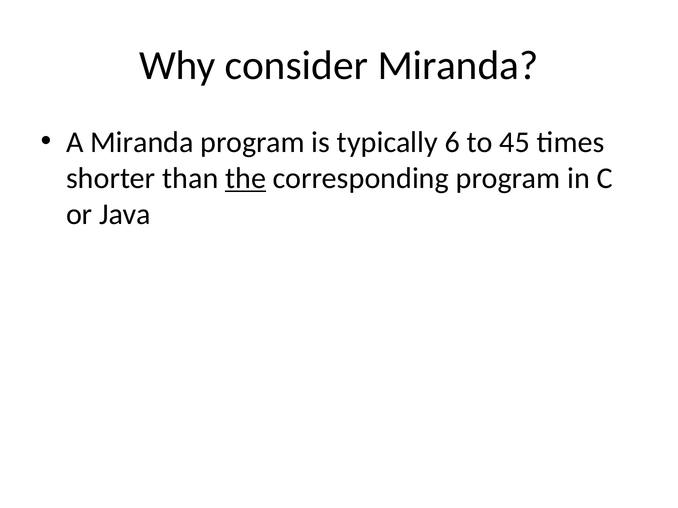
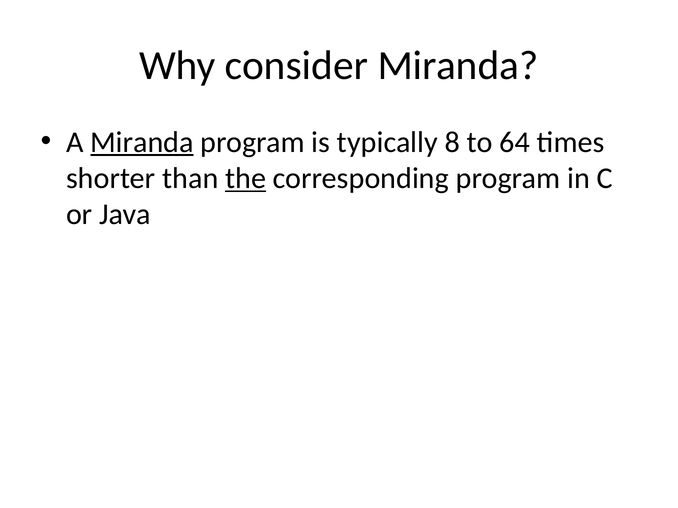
Miranda underline: none -> present (142, 142)
6: 6 -> 8 (452, 142)
45: 45 -> 64 (515, 142)
